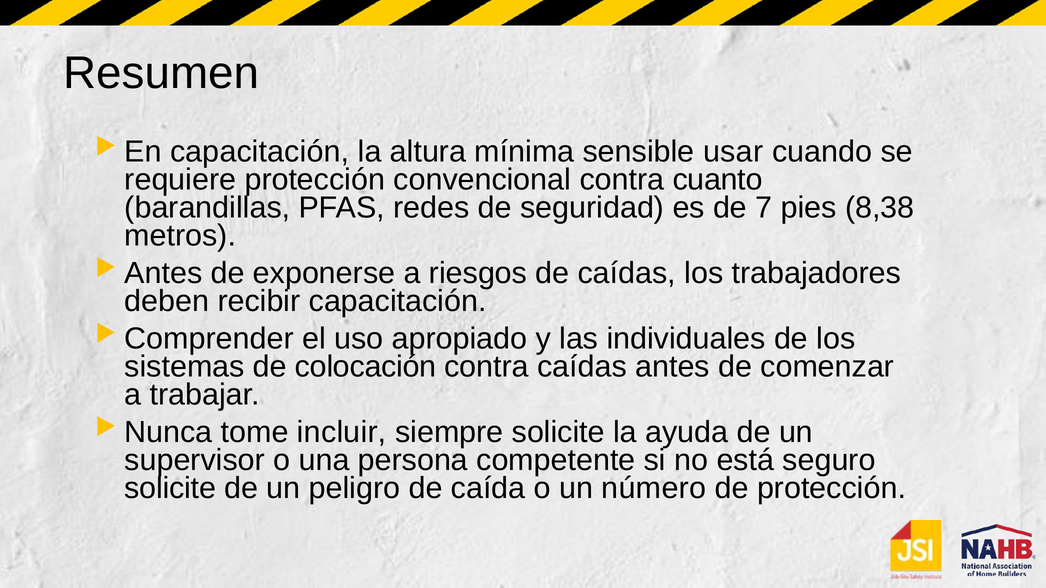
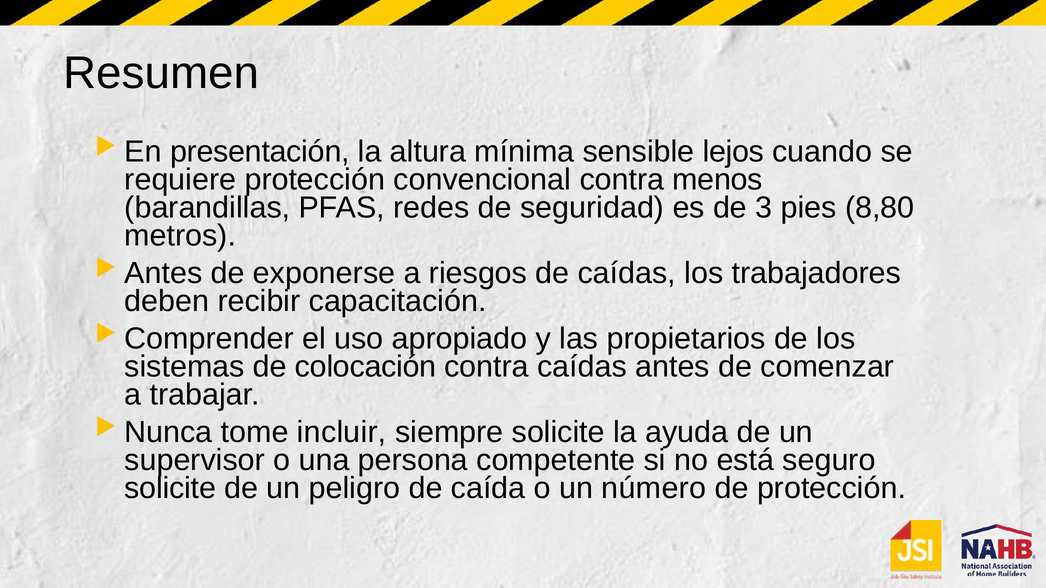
En capacitación: capacitación -> presentación (260, 152)
usar: usar -> lejos (733, 152)
cuanto: cuanto -> menos (718, 180)
7: 7 -> 3 (764, 208)
8,38: 8,38 -> 8,80 (880, 208)
individuales: individuales -> propietarios (686, 339)
